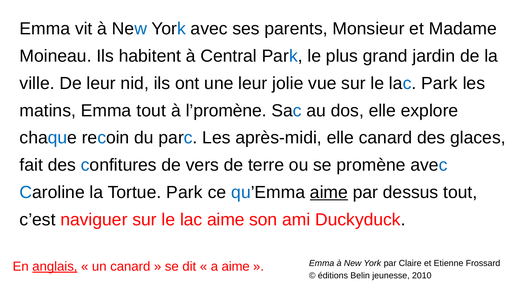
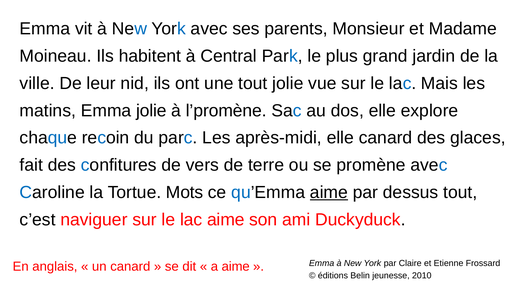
une leur: leur -> tout (253, 83)
lac Park: Park -> Mais (439, 83)
Emma tout: tout -> jolie (151, 111)
Tortue Park: Park -> Mots (185, 193)
anglais underline: present -> none (55, 267)
